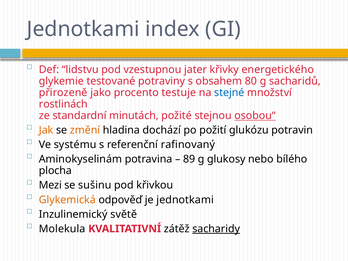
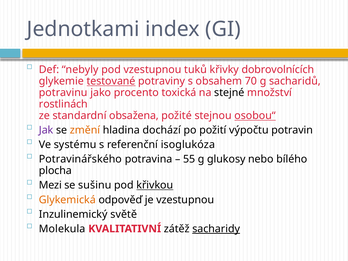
lidstvu: lidstvu -> nebyly (80, 70)
jater: jater -> tuků (196, 70)
energetického: energetického -> dobrovolnících (278, 70)
testované underline: none -> present (111, 81)
80: 80 -> 70 (251, 81)
přirozeně: přirozeně -> potravinu (63, 93)
testuje: testuje -> toxická (179, 93)
stejné colour: blue -> black (229, 93)
minutách: minutách -> obsažena (134, 116)
Jak colour: orange -> purple (46, 130)
glukózu: glukózu -> výpočtu (249, 130)
rafinovaný: rafinovaný -> isoglukóza (188, 145)
Aminokyselinám: Aminokyselinám -> Potravinářského (80, 159)
89: 89 -> 55 (189, 159)
křivkou underline: none -> present (155, 185)
je jednotkami: jednotkami -> vzestupnou (185, 200)
